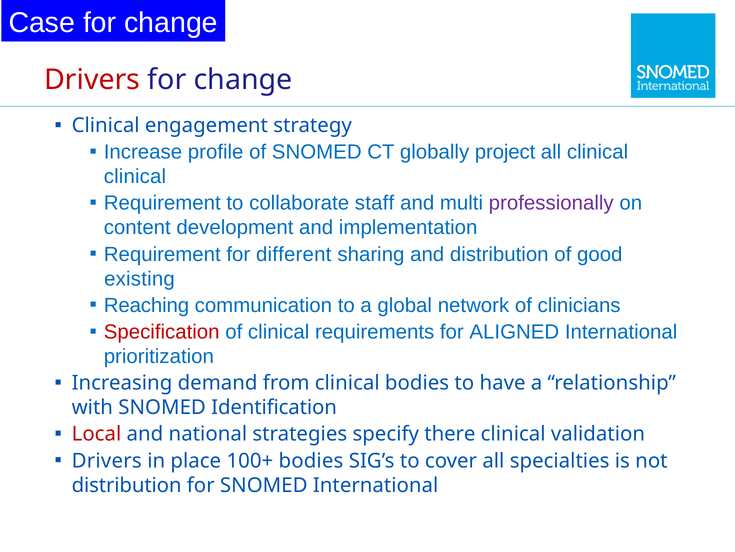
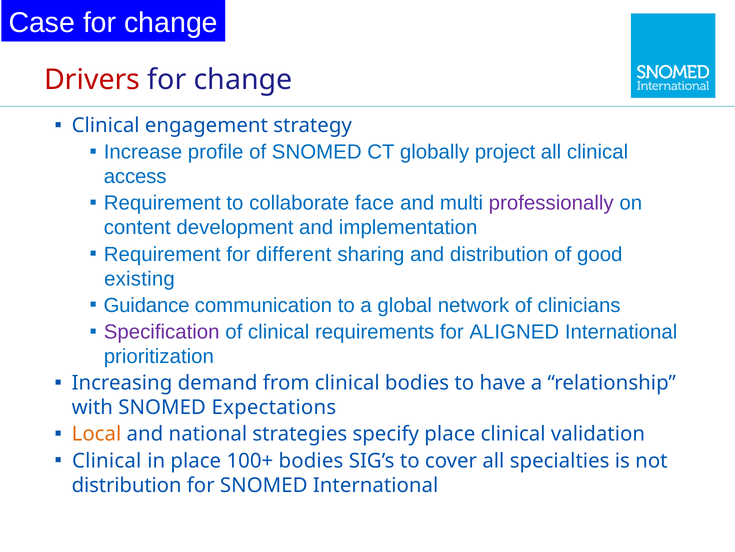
clinical: clinical -> access (135, 176)
staff: staff -> face (375, 203)
Reaching: Reaching -> Guidance (147, 305)
Specification colour: red -> purple (162, 332)
Identification: Identification -> Expectations (274, 407)
Local colour: red -> orange (96, 434)
specify there: there -> place (450, 434)
Drivers: Drivers -> Clinical (107, 460)
